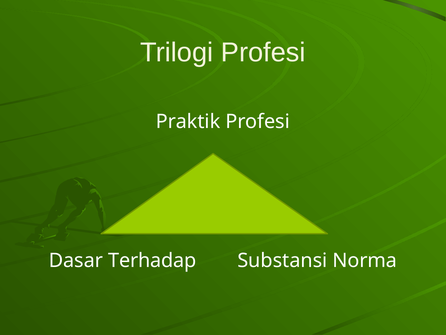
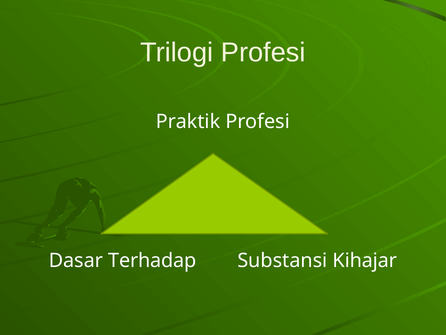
Norma: Norma -> Kihajar (365, 260)
